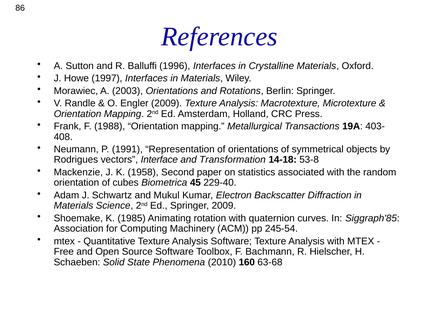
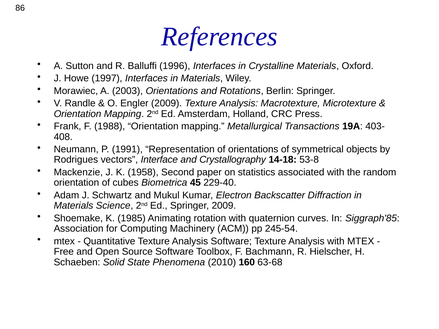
Transformation: Transformation -> Crystallography (233, 160)
